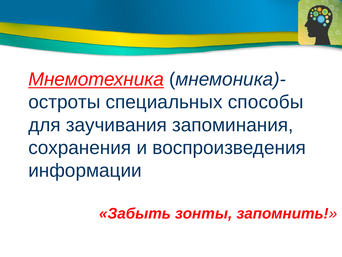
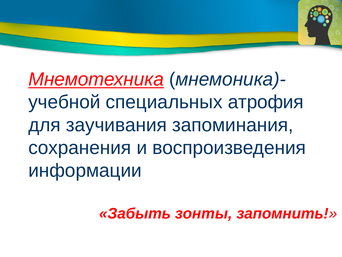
остроты: остроты -> учебной (64, 102)
способы: способы -> атрофия (266, 102)
